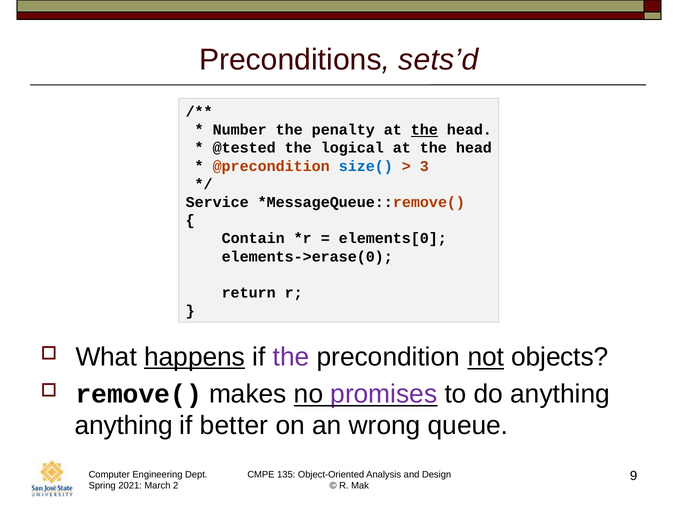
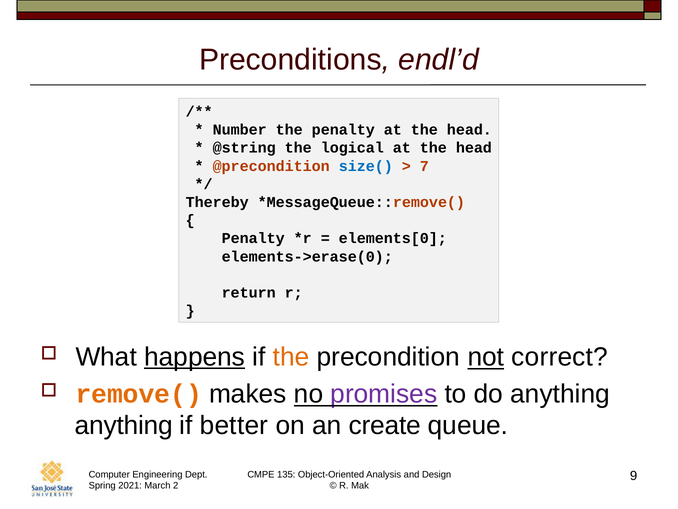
sets’d: sets’d -> endl’d (439, 60)
the underline: present -> none (424, 130)
@tested: @tested -> @string (244, 148)
3: 3 -> 7 (424, 166)
Service: Service -> Thereby (217, 202)
Contain: Contain -> Penalty (253, 238)
the colour: purple -> orange (291, 357)
objects: objects -> correct (560, 357)
remove( colour: black -> orange (139, 394)
wrong: wrong -> create (385, 425)
